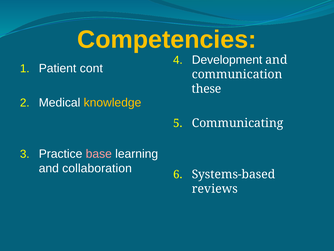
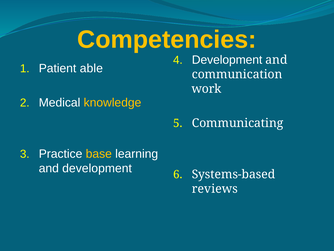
cont: cont -> able (91, 68)
these: these -> work (207, 89)
base colour: pink -> yellow (99, 154)
and collaboration: collaboration -> development (97, 168)
